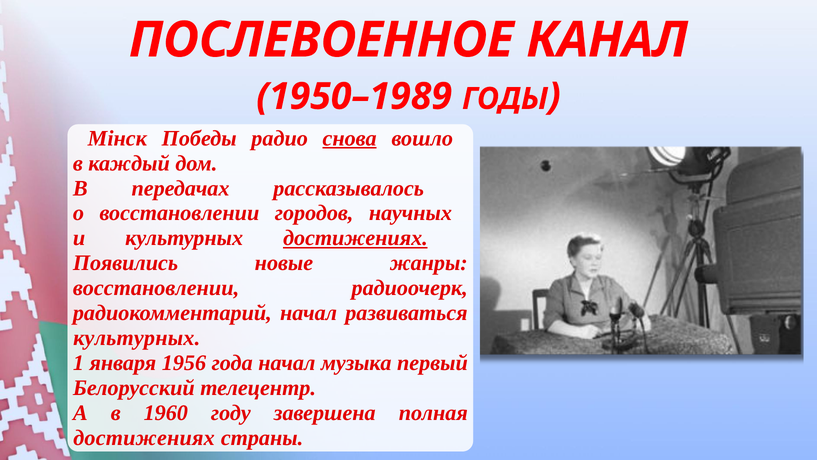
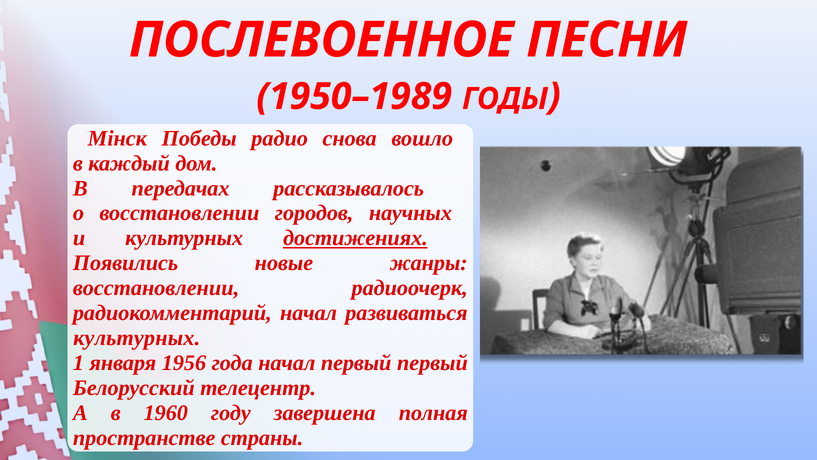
КАНАЛ: КАНАЛ -> ПЕСНИ (607, 40)
снова underline: present -> none (350, 138)
начал музыка: музыка -> первый (356, 363)
достижениях: достижениях -> пространстве (144, 438)
